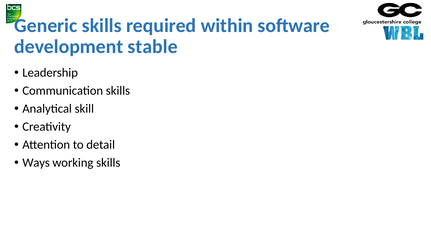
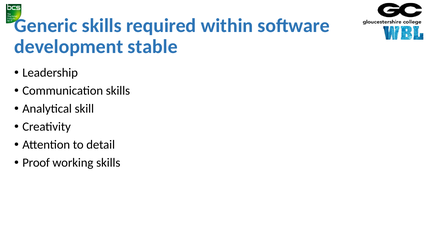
Ways: Ways -> Proof (36, 163)
